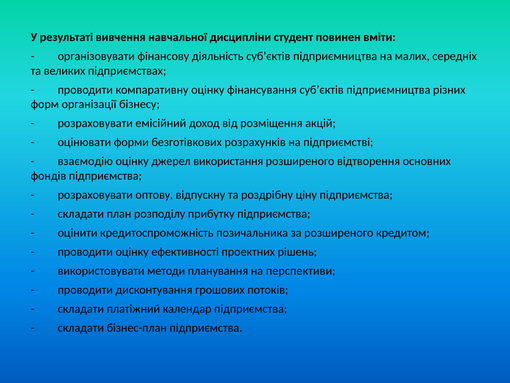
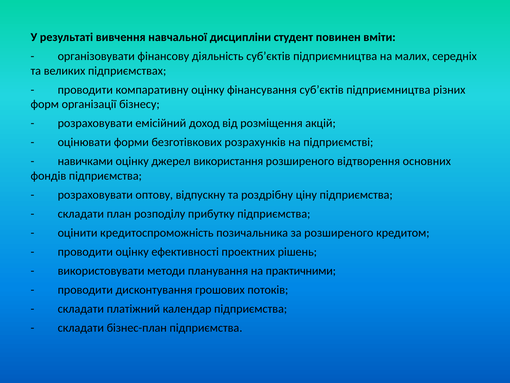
взаємодію: взаємодію -> навичками (85, 161)
перспективи: перспективи -> практичними (301, 271)
